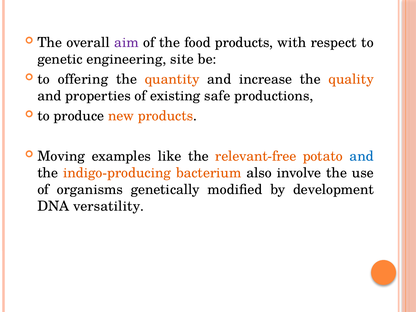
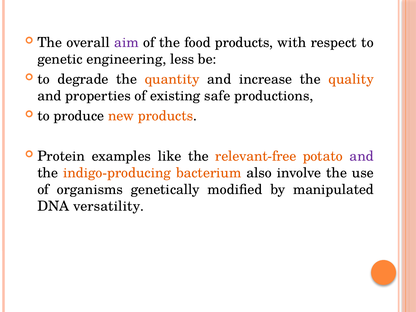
site: site -> less (182, 59)
offering: offering -> degrade (83, 79)
Moving: Moving -> Protein (61, 156)
and colour: blue -> purple (362, 156)
development: development -> manipulated (333, 190)
